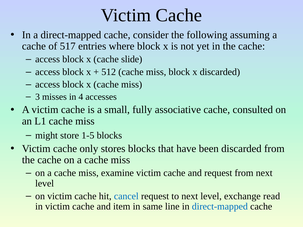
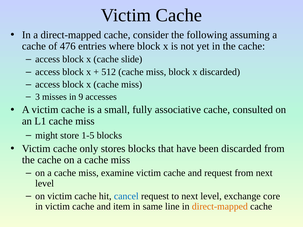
517: 517 -> 476 (68, 46)
4: 4 -> 9 (81, 97)
read: read -> core (272, 196)
direct-mapped colour: blue -> orange (220, 207)
